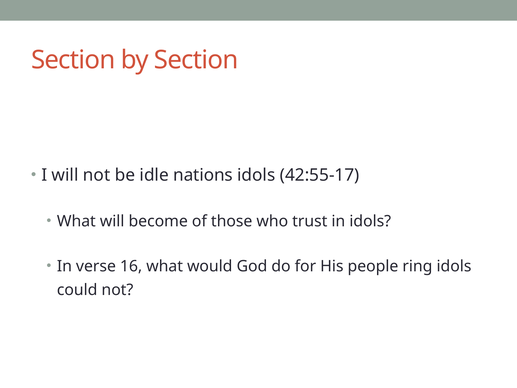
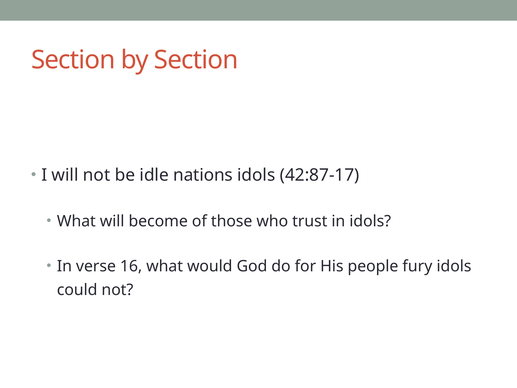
42:55-17: 42:55-17 -> 42:87-17 (320, 175)
ring: ring -> fury (417, 266)
